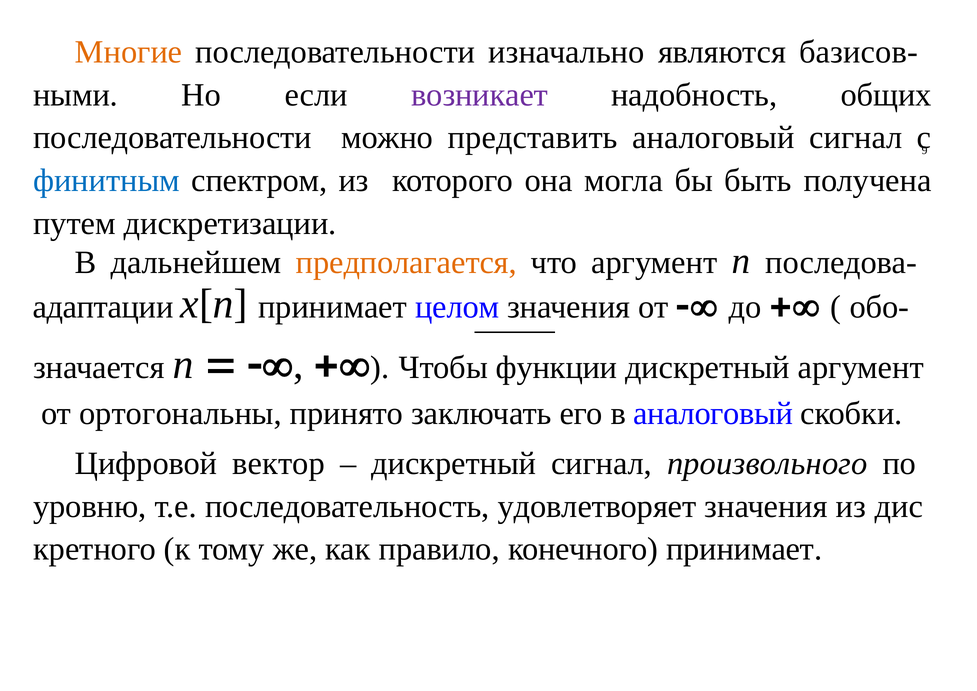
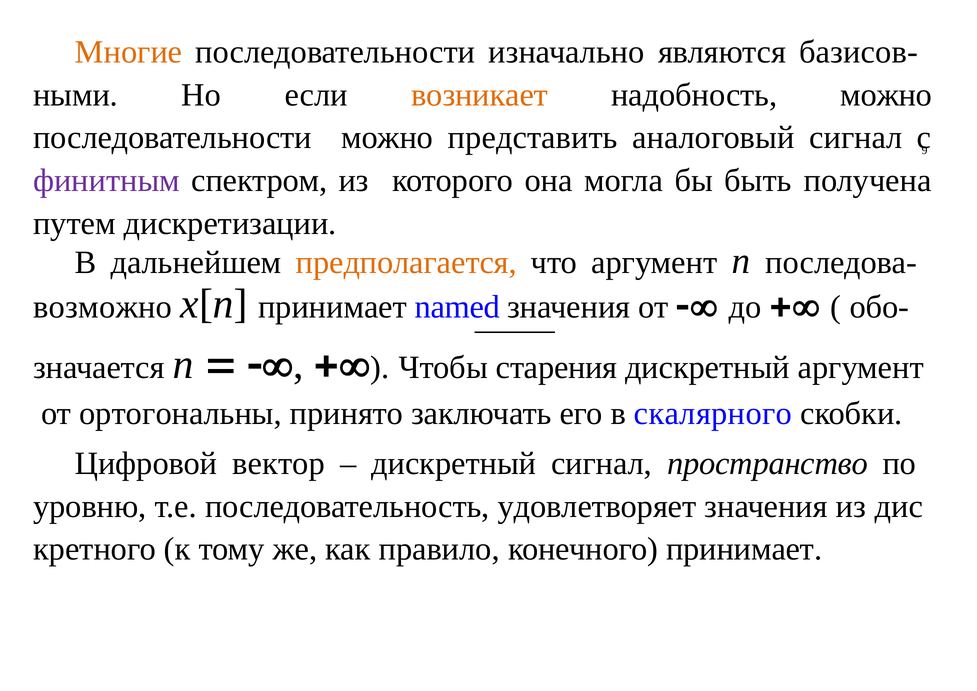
возникает colour: purple -> orange (480, 95)
надобность общих: общих -> можно (886, 95)
финитным colour: blue -> purple (106, 181)
адаптации: адаптации -> возможно (103, 307)
целом: целом -> named (457, 307)
функции: функции -> старения (557, 368)
в аналоговый: аналоговый -> скалярного (713, 413)
произвольного: произвольного -> пространство (768, 463)
